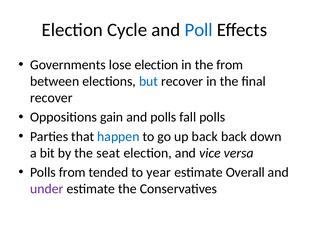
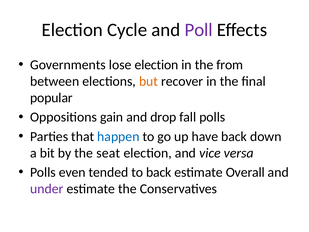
Poll colour: blue -> purple (199, 30)
but colour: blue -> orange (149, 81)
recover: recover -> popular (51, 98)
and polls: polls -> drop (163, 117)
up back: back -> have (205, 136)
Polls from: from -> even (72, 172)
to year: year -> back (159, 172)
